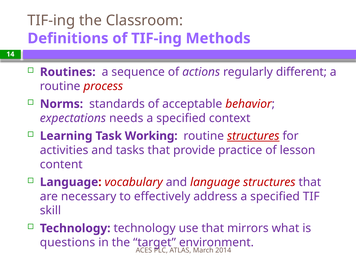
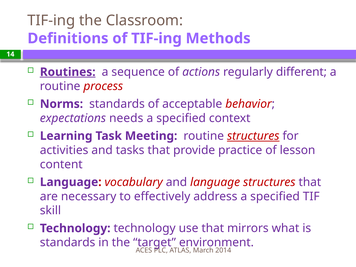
Routines underline: none -> present (68, 72)
Working: Working -> Meeting (151, 136)
questions: questions -> standards (68, 243)
